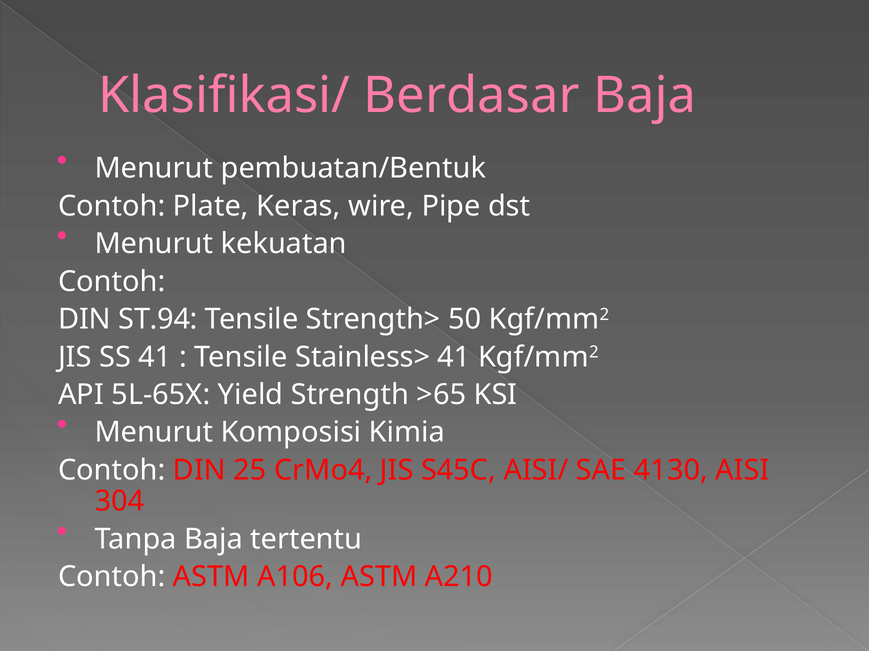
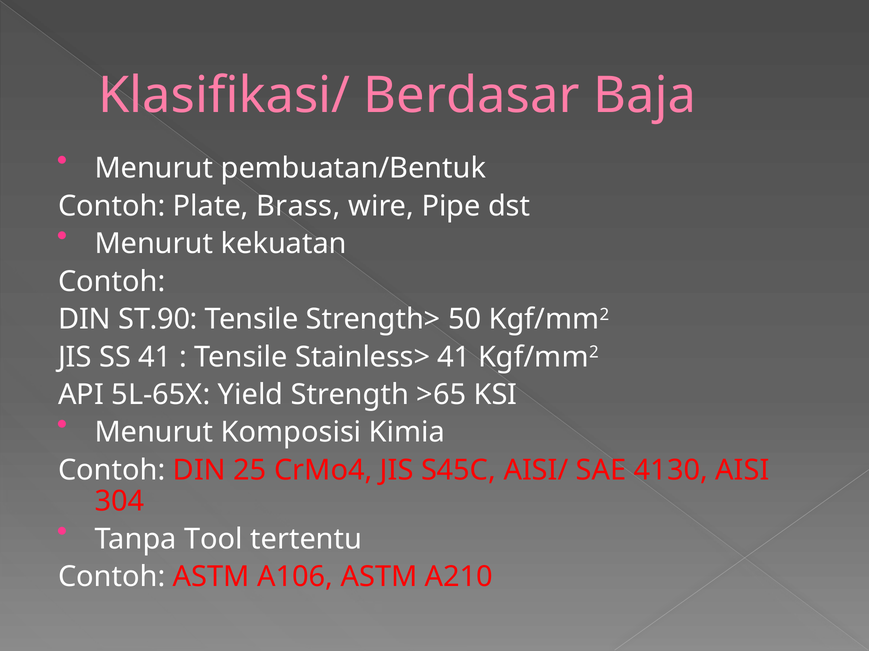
Keras: Keras -> Brass (298, 206)
ST.94: ST.94 -> ST.90 (158, 320)
Tanpa Baja: Baja -> Tool (213, 540)
